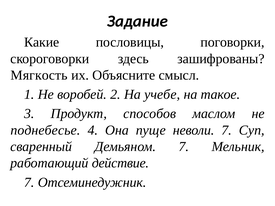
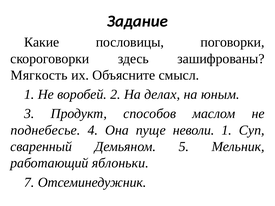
учебе: учебе -> делах (162, 94)
такое: такое -> юным (220, 94)
неволи 7: 7 -> 1 (227, 130)
Демьяном 7: 7 -> 5 (184, 147)
действие: действие -> яблоньки (120, 163)
